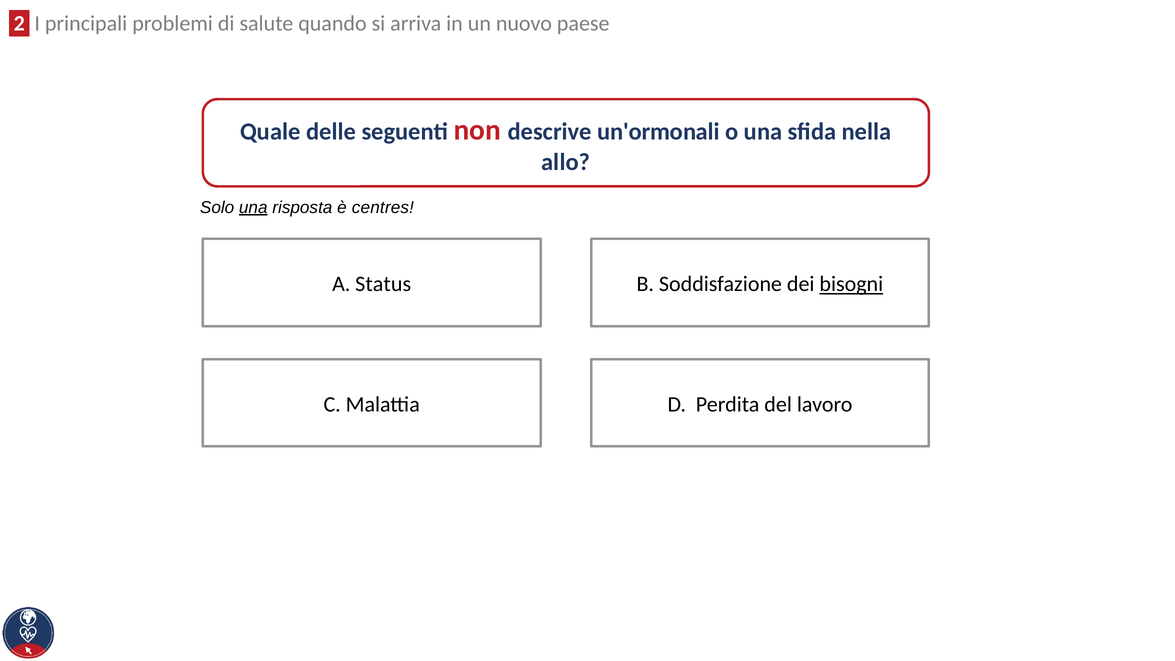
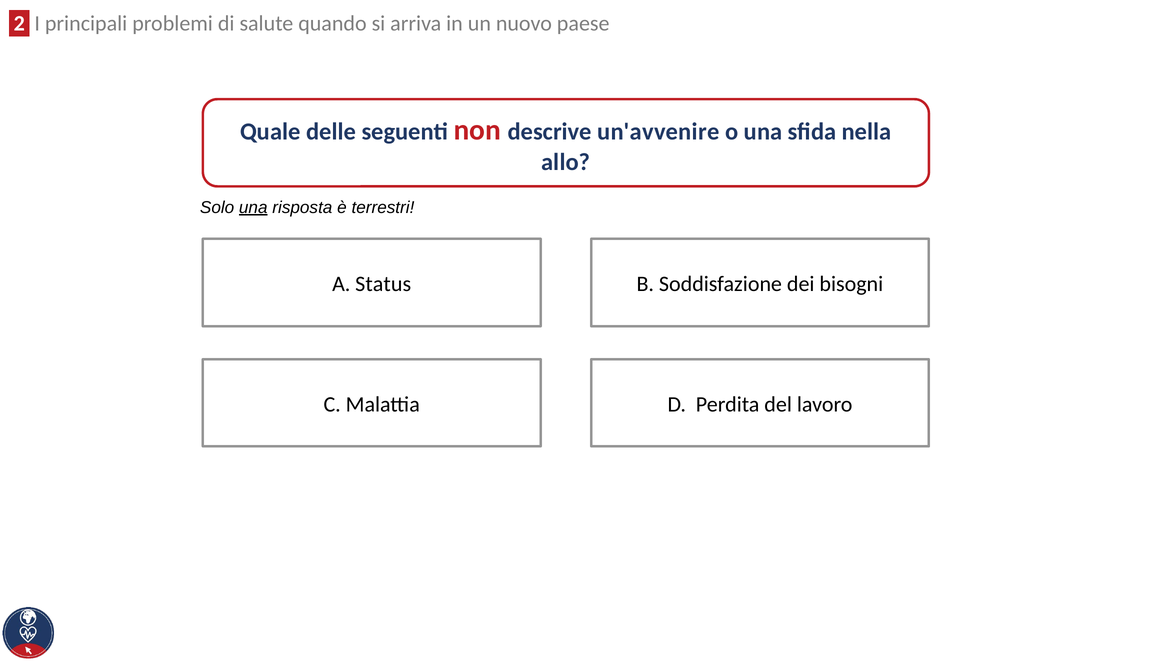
un'ormonali: un'ormonali -> un'avvenire (658, 132)
centres: centres -> terrestri (383, 207)
bisogni underline: present -> none (851, 284)
